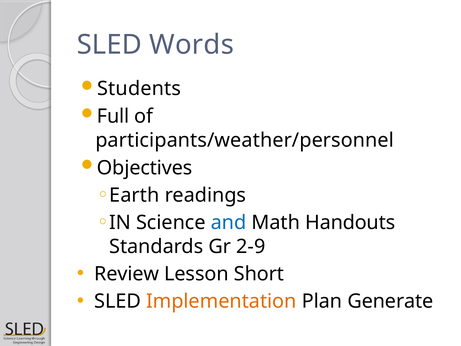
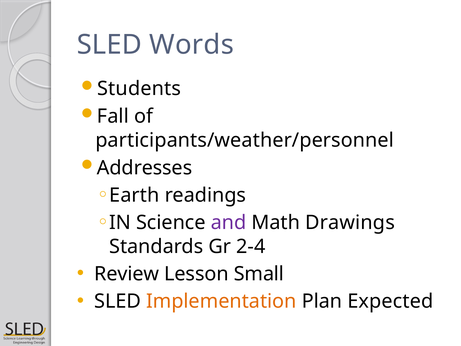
Full: Full -> Fall (113, 116)
Objectives: Objectives -> Addresses (145, 168)
and colour: blue -> purple (229, 222)
Handouts: Handouts -> Drawings (350, 222)
2-9: 2-9 -> 2-4 (251, 246)
Short: Short -> Small (259, 274)
Generate: Generate -> Expected (390, 301)
